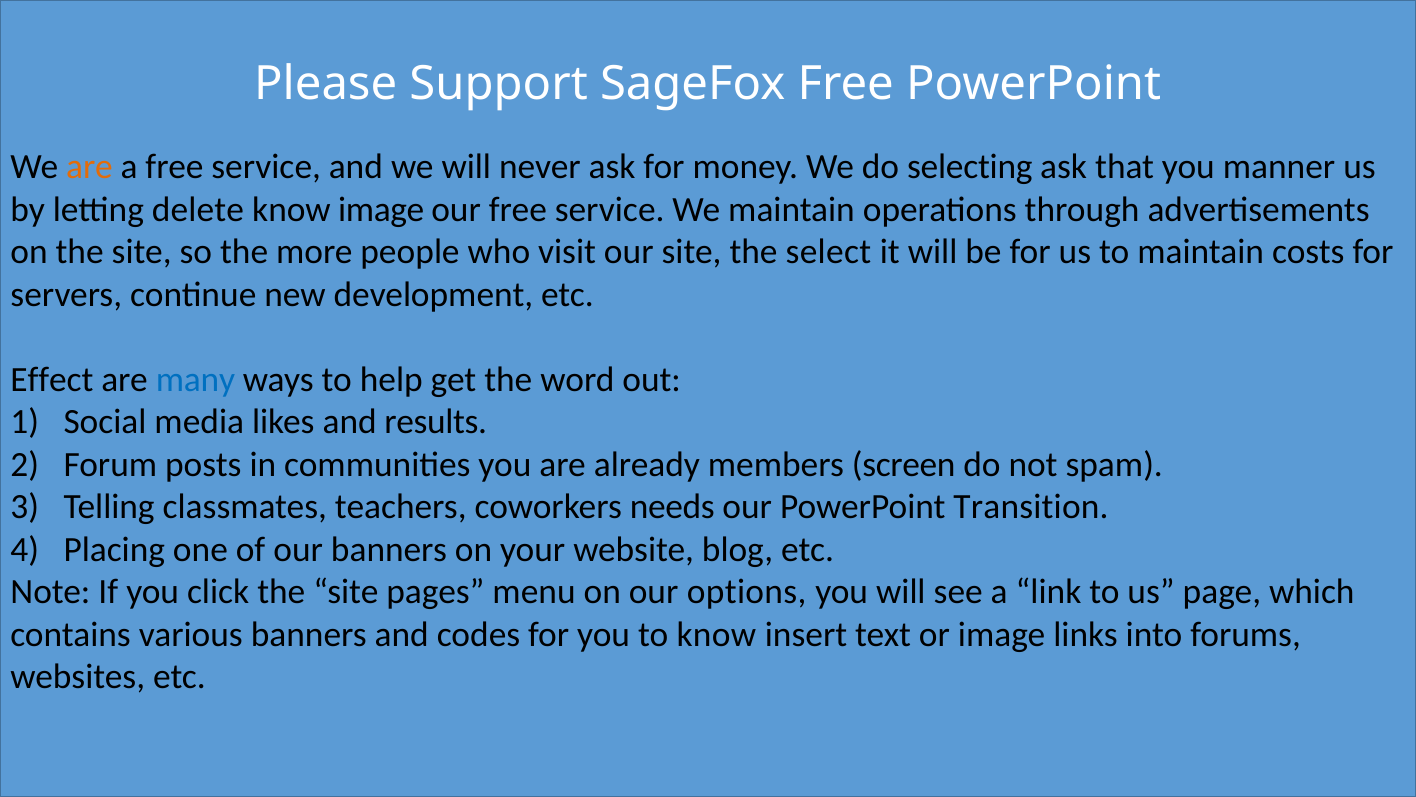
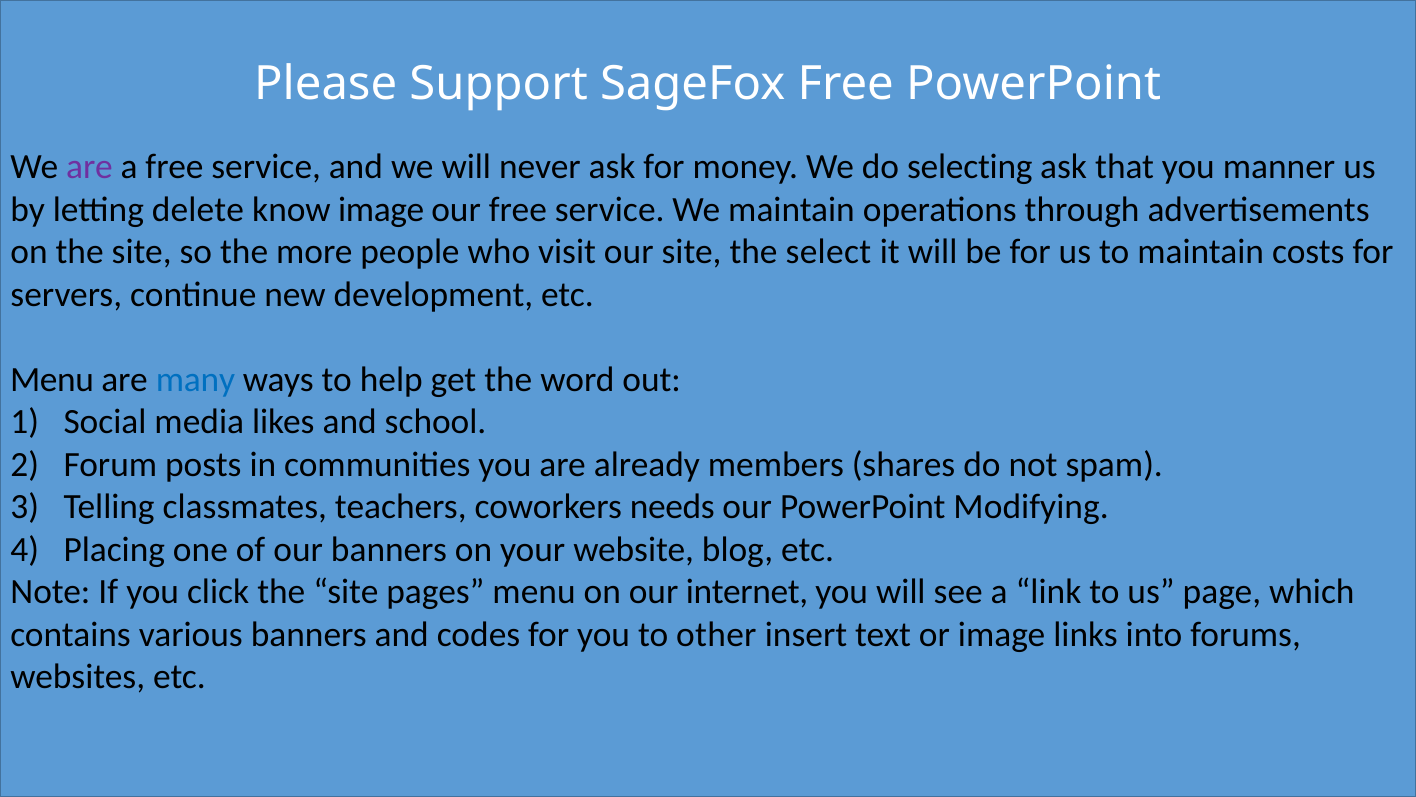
are colour: orange -> purple (90, 167)
Effect: Effect -> Menu (52, 379)
results: results -> school (436, 422)
screen: screen -> shares (904, 464)
Transition: Transition -> Modifying (1031, 507)
options: options -> internet (747, 592)
to know: know -> other (716, 634)
